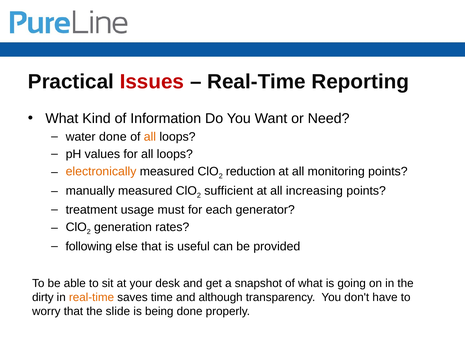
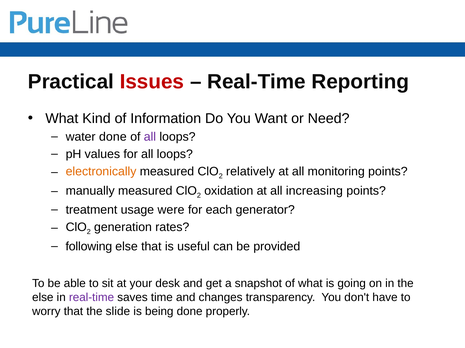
all colour: orange -> purple (150, 137)
reduction: reduction -> relatively (251, 172)
sufficient: sufficient -> oxidation (229, 191)
must: must -> were (171, 210)
dirty: dirty -> else (43, 298)
real-time colour: orange -> purple (92, 298)
although: although -> changes (221, 298)
